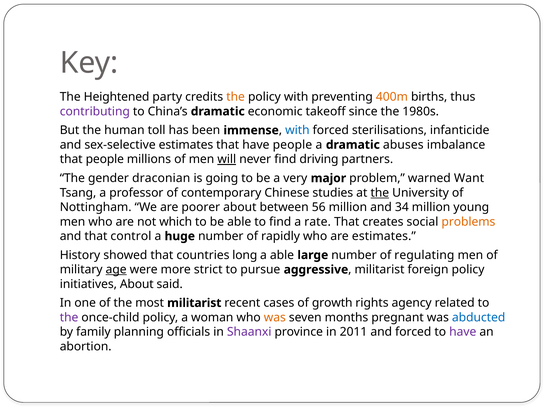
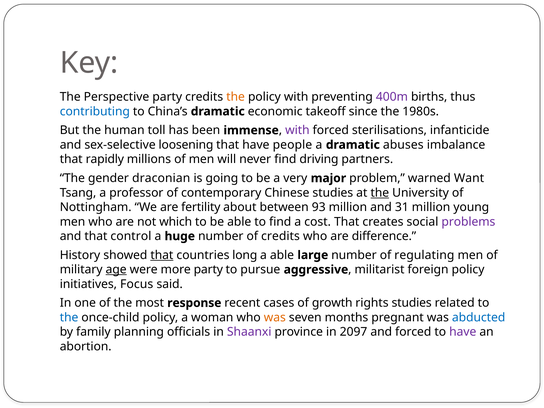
Heightened: Heightened -> Perspective (117, 97)
400m colour: orange -> purple (392, 97)
contributing colour: purple -> blue (95, 111)
with colour: blue -> purple (297, 130)
sex-selective estimates: estimates -> loosening (186, 145)
that people: people -> rapidly (105, 159)
will underline: present -> none (227, 159)
poorer: poorer -> fertility (201, 207)
56: 56 -> 93 (319, 207)
34: 34 -> 31 (402, 207)
rate: rate -> cost (318, 222)
problems colour: orange -> purple (468, 222)
of rapidly: rapidly -> credits (280, 236)
are estimates: estimates -> difference (384, 236)
that underline: none -> present (162, 255)
more strict: strict -> party (208, 270)
initiatives About: About -> Focus (137, 284)
most militarist: militarist -> response (194, 303)
rights agency: agency -> studies (412, 303)
the colour: purple -> blue (69, 317)
2011: 2011 -> 2097 (354, 332)
